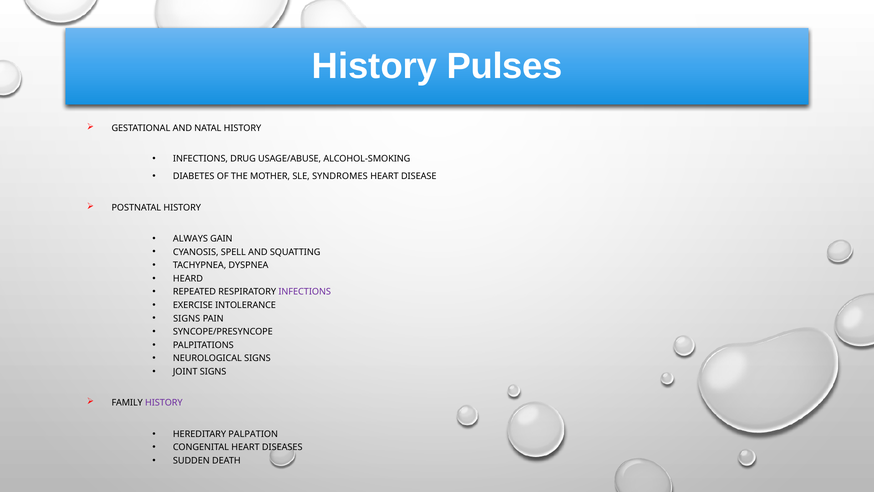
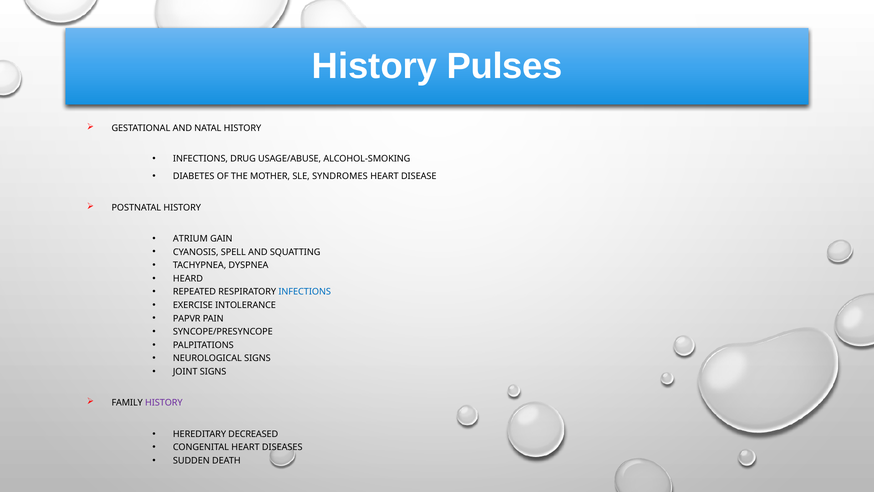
ALWAYS: ALWAYS -> ATRIUM (190, 239)
INFECTIONS colour: purple -> blue (305, 292)
SIGNS: SIGNS -> PAPVR (187, 318)
PALPATION: PALPATION -> DECREASED (253, 434)
